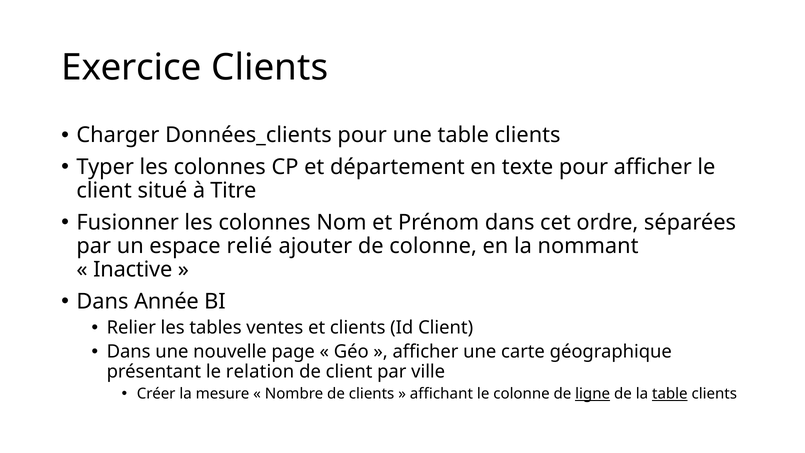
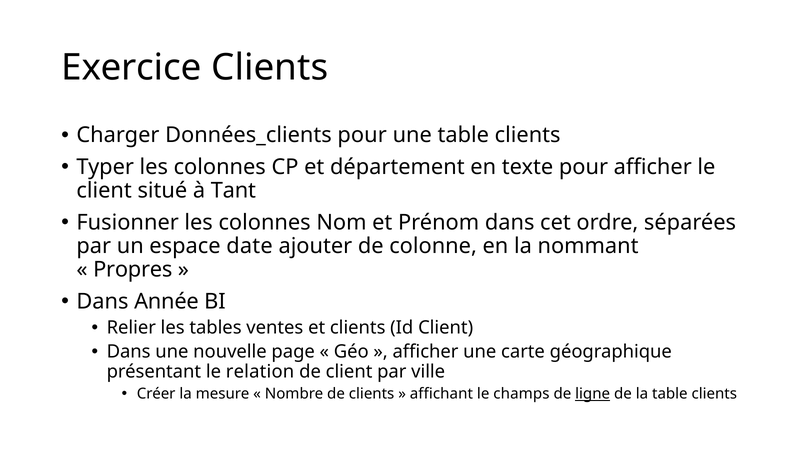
Titre: Titre -> Tant (233, 191)
relié: relié -> date (249, 246)
Inactive: Inactive -> Propres (133, 270)
le colonne: colonne -> champs (521, 394)
table underline: present -> none (670, 394)
